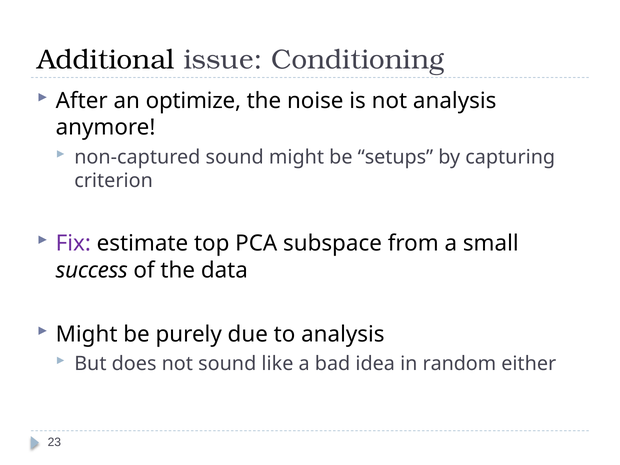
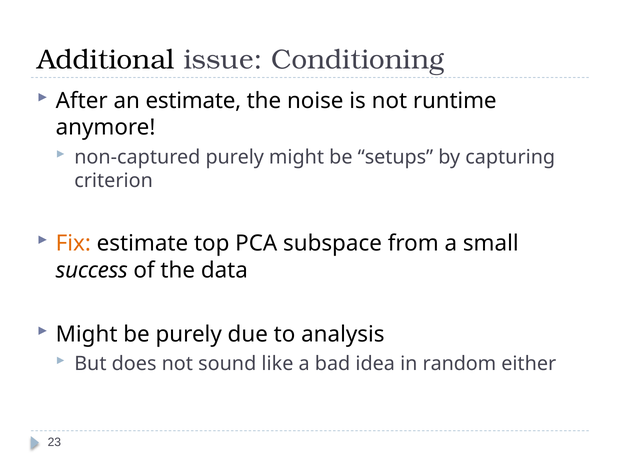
an optimize: optimize -> estimate (193, 101)
not analysis: analysis -> runtime (455, 101)
non-captured sound: sound -> purely (235, 157)
Fix colour: purple -> orange (73, 243)
